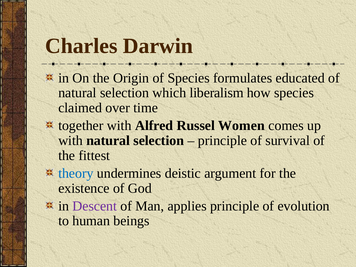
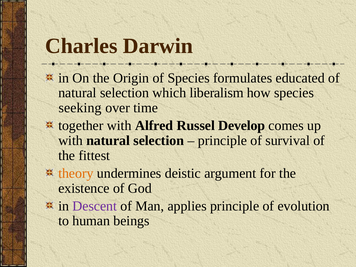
claimed: claimed -> seeking (80, 108)
Women: Women -> Develop (242, 126)
theory colour: blue -> orange (76, 173)
